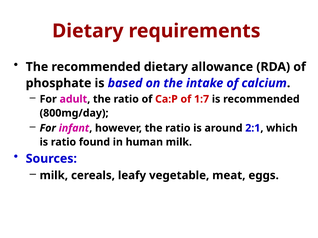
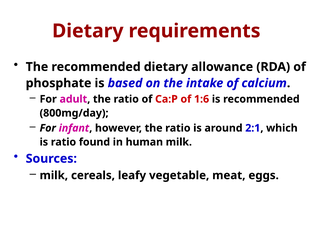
1:7: 1:7 -> 1:6 (202, 99)
